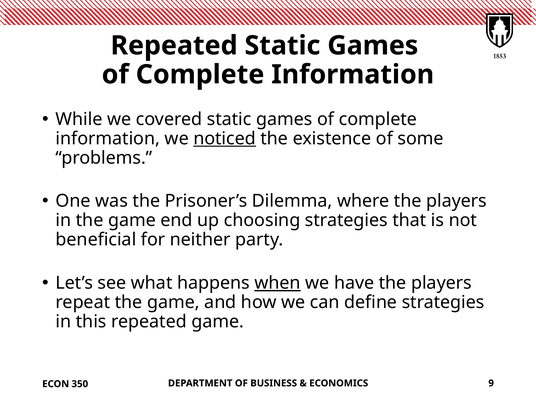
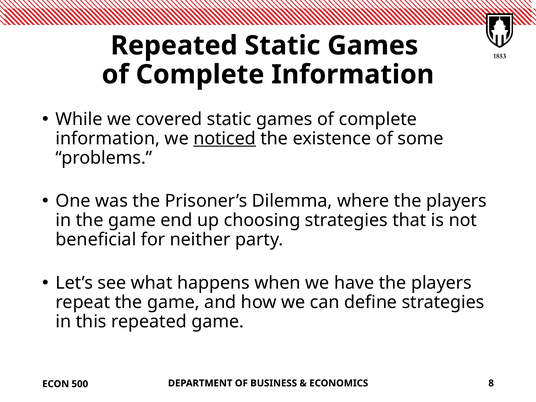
when underline: present -> none (278, 283)
9: 9 -> 8 (491, 383)
350: 350 -> 500 (80, 384)
